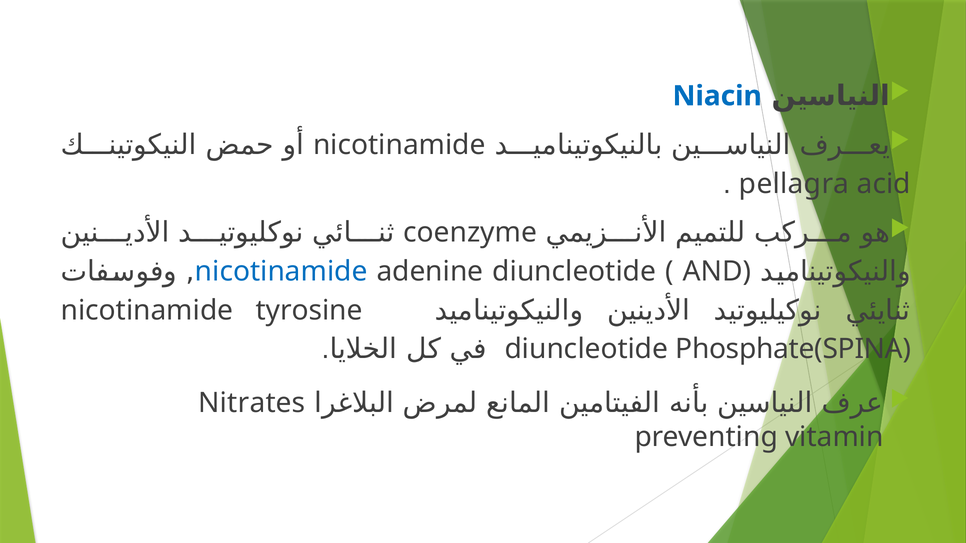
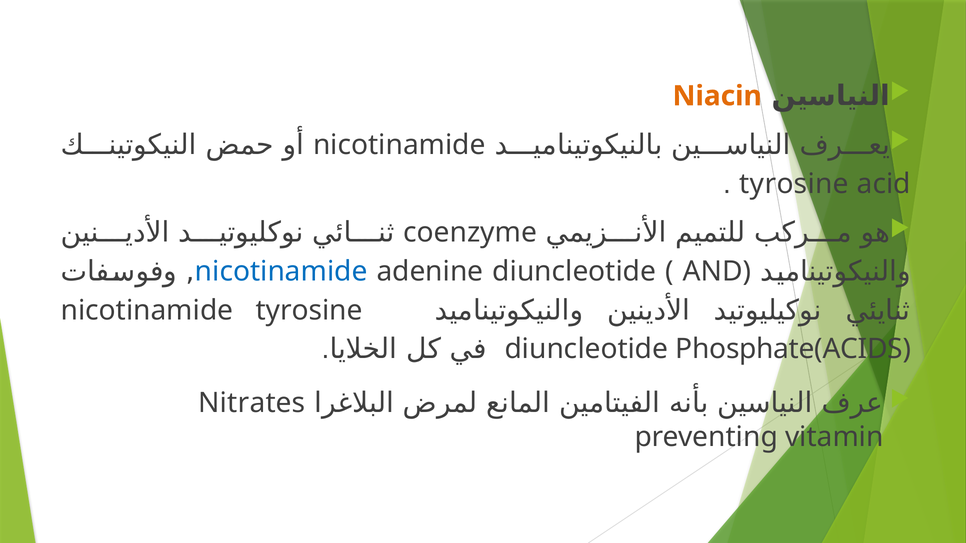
Niacin colour: blue -> orange (717, 96)
pellagra: pellagra -> tyrosine (794, 184)
Phosphate(SPINA: Phosphate(SPINA -> Phosphate(ACIDS (793, 349)
